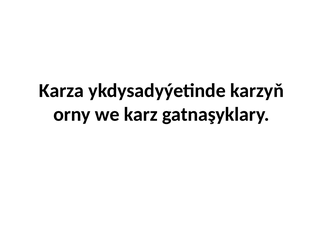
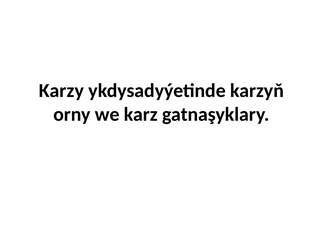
Karza: Karza -> Karzy (61, 91)
